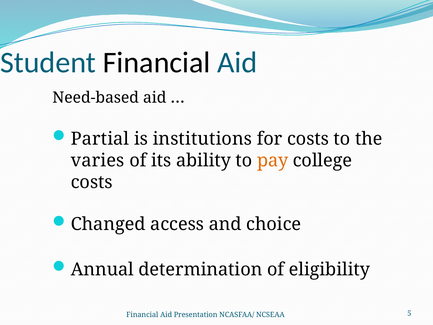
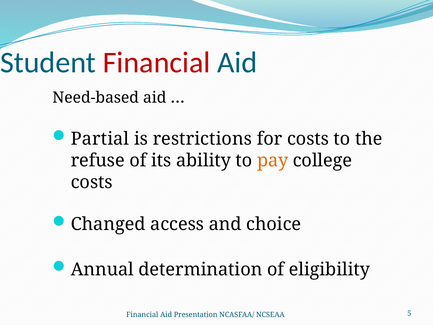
Financial colour: black -> red (157, 63)
institutions: institutions -> restrictions (202, 139)
varies: varies -> refuse (98, 160)
